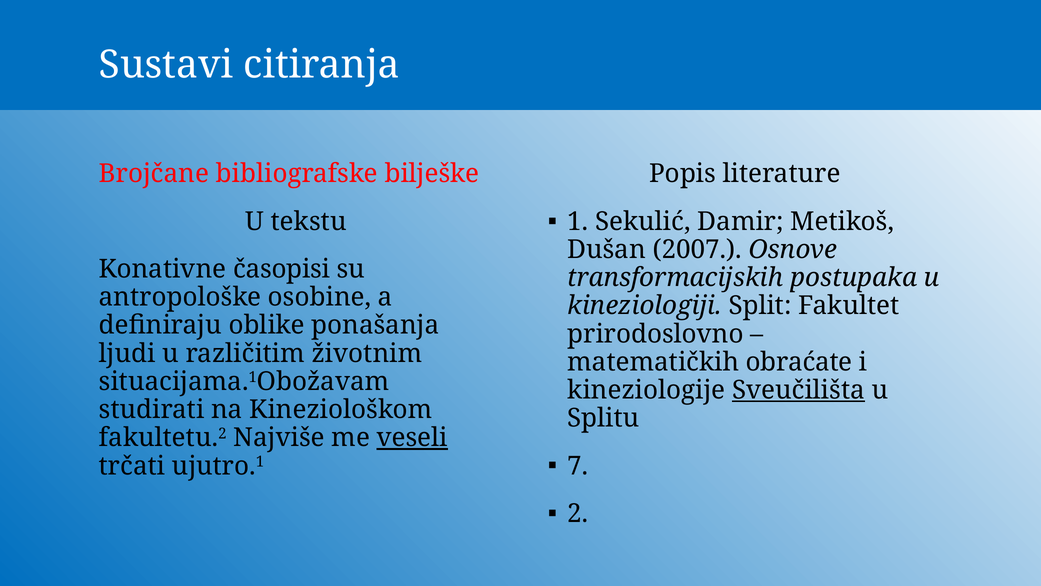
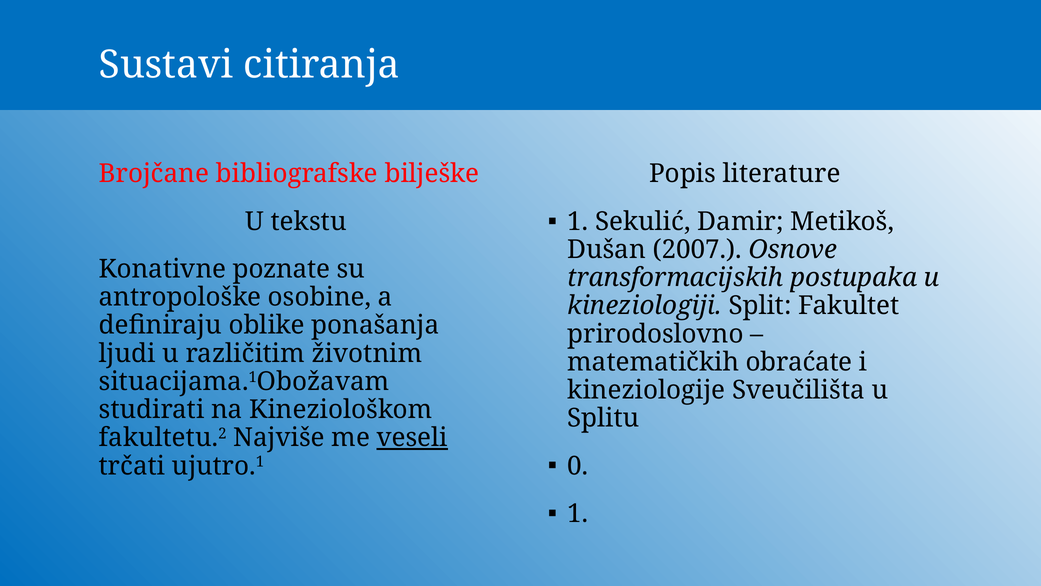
časopisi: časopisi -> poznate (282, 269)
Sveučilišta underline: present -> none (798, 390)
7: 7 -> 0 (578, 466)
2: 2 -> 1 (578, 513)
